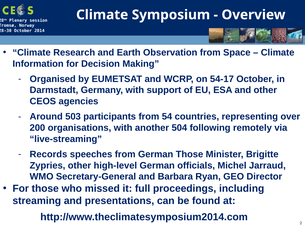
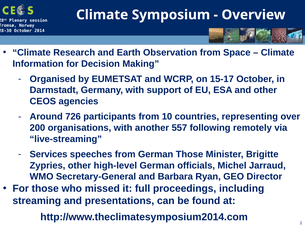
54-17: 54-17 -> 15-17 (222, 79)
503: 503 -> 726 (73, 116)
54: 54 -> 10 (167, 116)
504: 504 -> 557 (179, 128)
Records: Records -> Services (49, 154)
